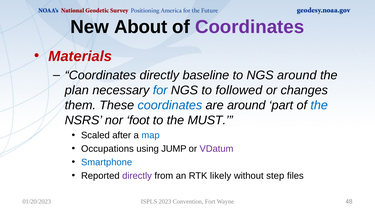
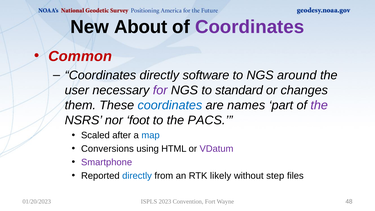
Materials: Materials -> Common (80, 56)
baseline: baseline -> software (206, 75)
plan: plan -> user (77, 90)
for colour: blue -> purple (160, 90)
followed: followed -> standard (239, 90)
are around: around -> names (246, 105)
the colour: blue -> purple (319, 105)
MUST: MUST -> PACS (210, 120)
Occupations: Occupations -> Conversions (107, 149)
JUMP: JUMP -> HTML (174, 149)
Smartphone colour: blue -> purple (107, 162)
directly colour: purple -> blue (137, 176)
